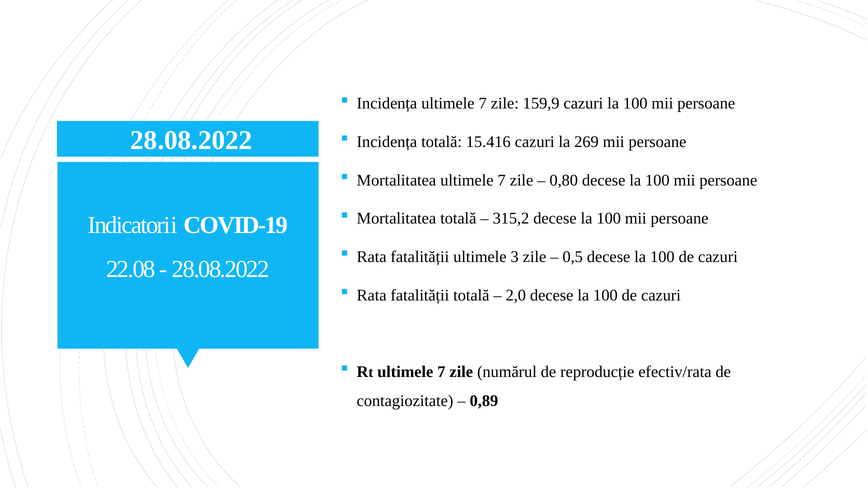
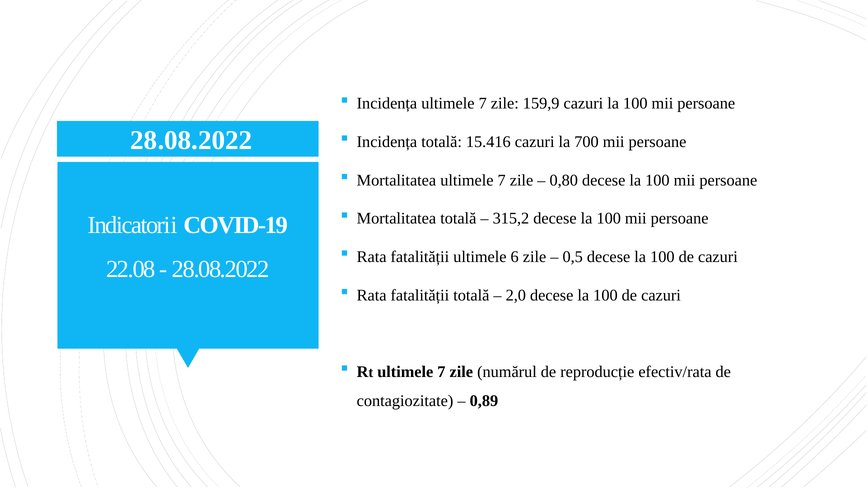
269: 269 -> 700 (587, 142)
3: 3 -> 6 (515, 257)
